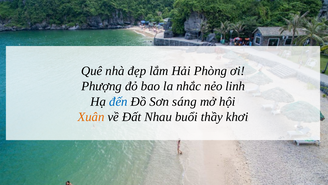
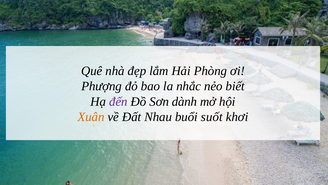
linh: linh -> biết (235, 86)
đến colour: blue -> purple (118, 101)
sáng: sáng -> dành (185, 101)
thầy: thầy -> suốt (212, 117)
